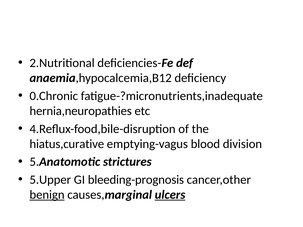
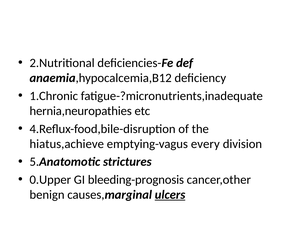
0.Chronic: 0.Chronic -> 1.Chronic (54, 96)
hiatus,curative: hiatus,curative -> hiatus,achieve (67, 144)
blood: blood -> every (205, 144)
5.Upper: 5.Upper -> 0.Upper (50, 180)
benign underline: present -> none (47, 195)
